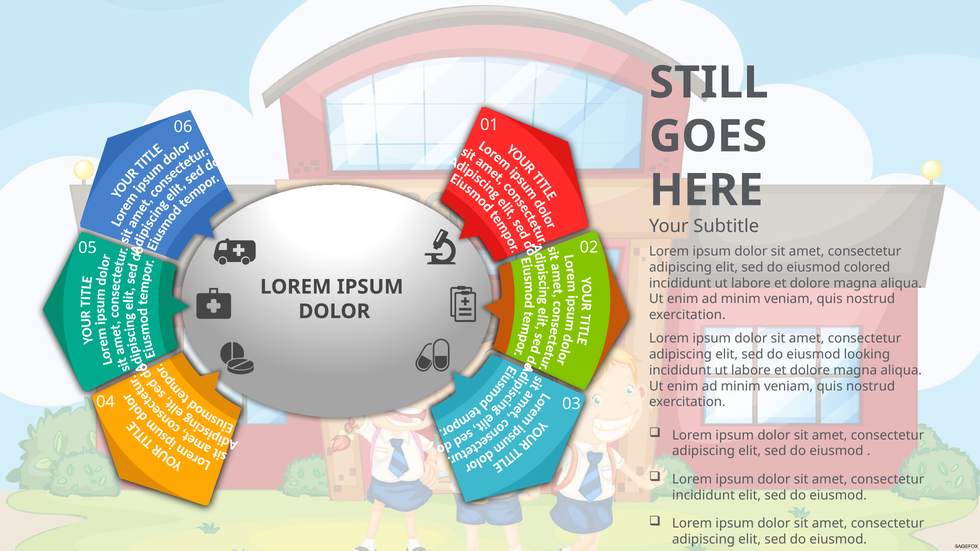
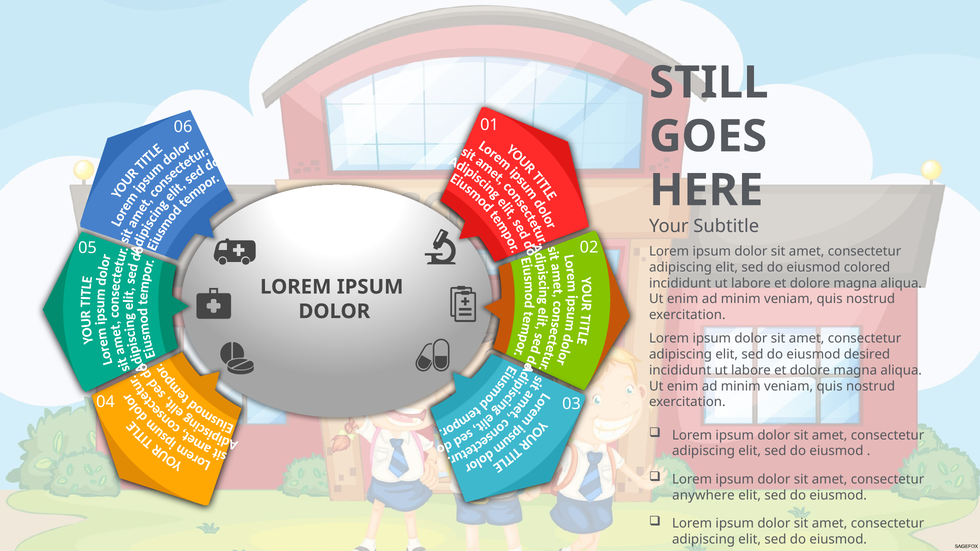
looking: looking -> desired (867, 354)
incididunt: incididunt -> anywhere (703, 495)
